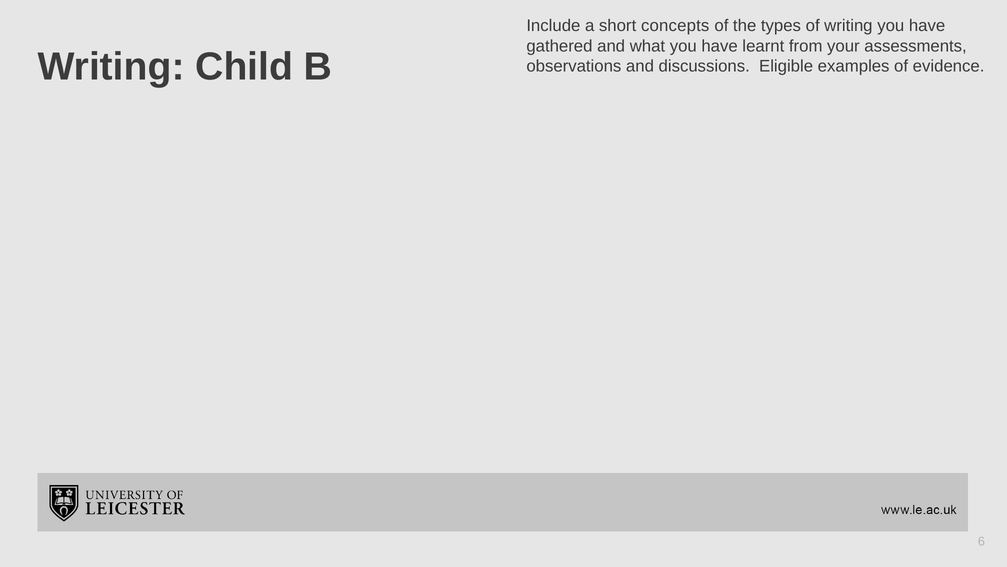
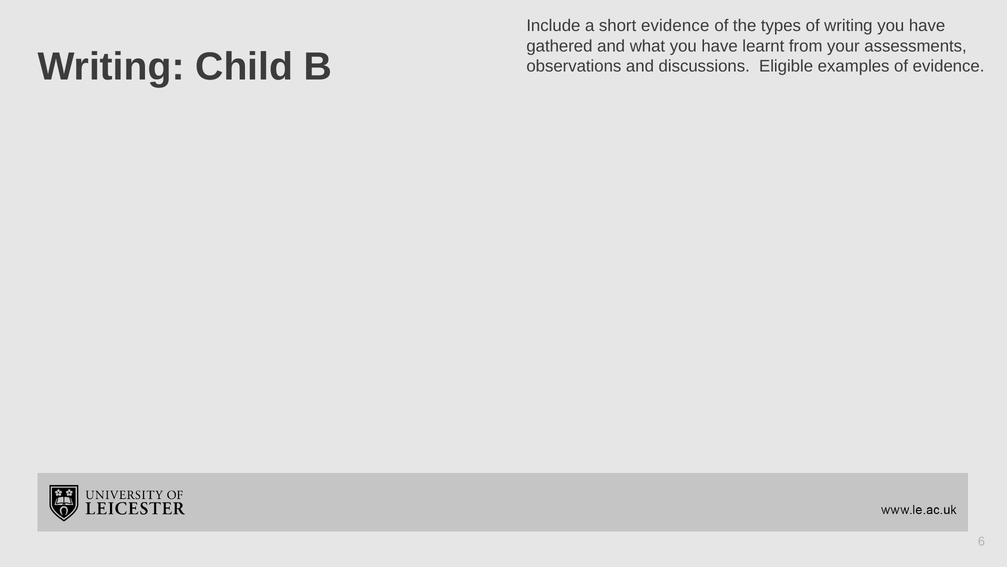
short concepts: concepts -> evidence (675, 26)
